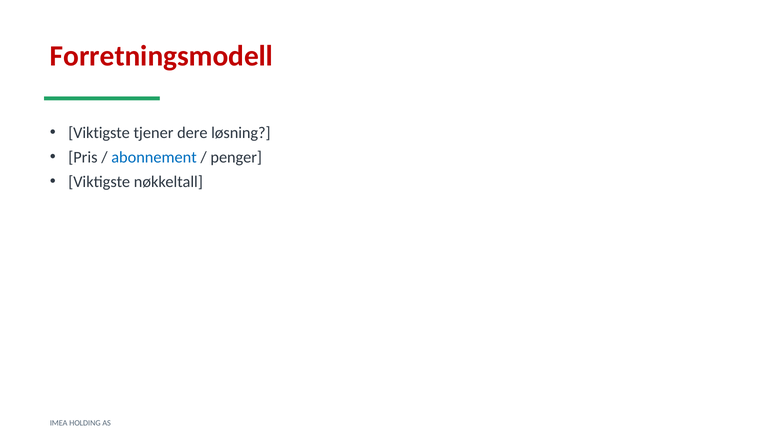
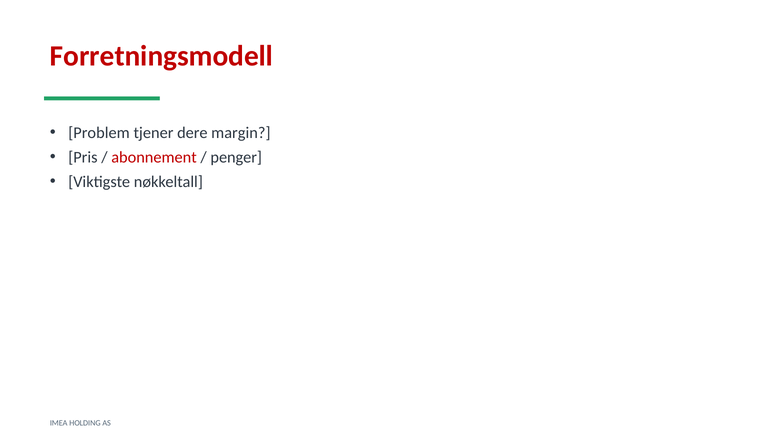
Viktigste: Viktigste -> Problem (99, 133)
løsning: løsning -> margin (241, 133)
abonnement colour: blue -> red (154, 157)
